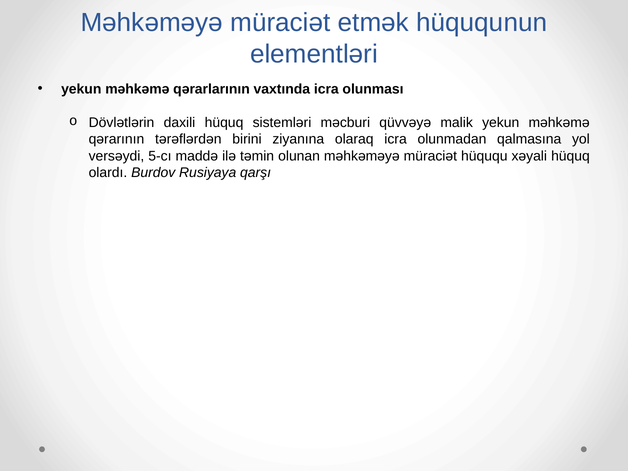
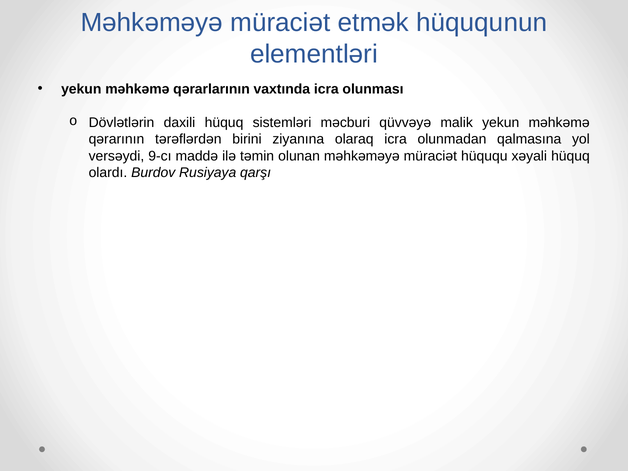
5-cı: 5-cı -> 9-cı (160, 156)
